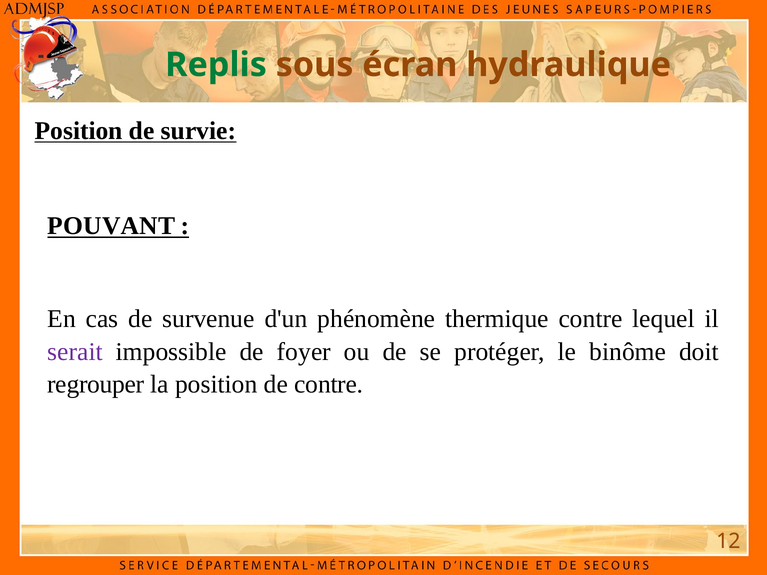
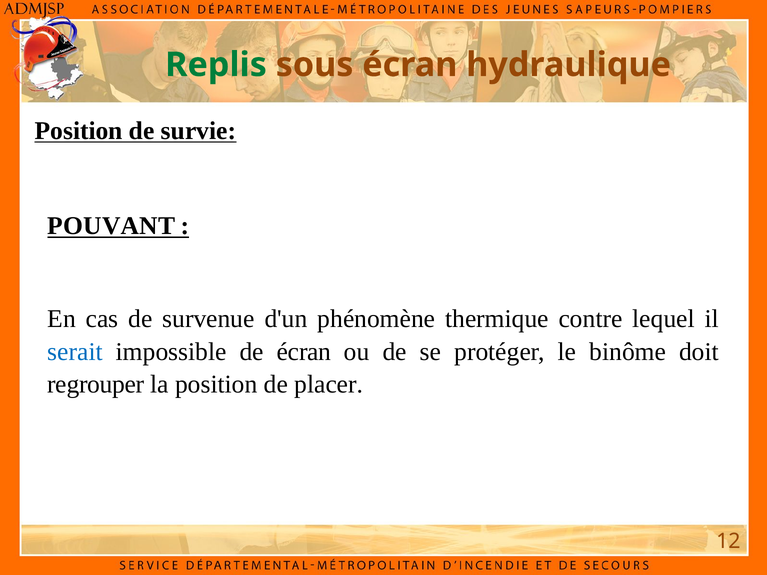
serait colour: purple -> blue (75, 352)
de foyer: foyer -> écran (304, 352)
de contre: contre -> placer (329, 385)
